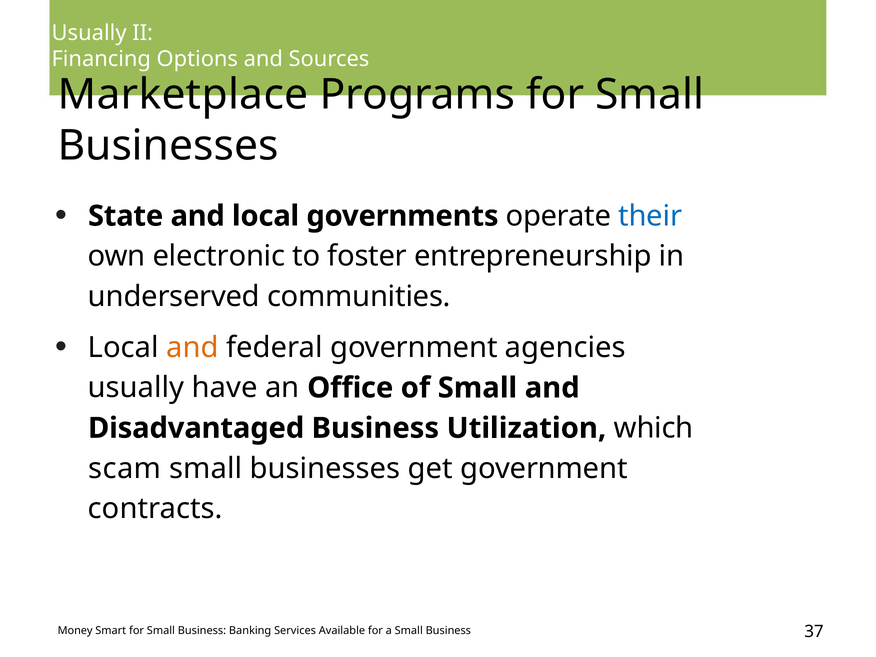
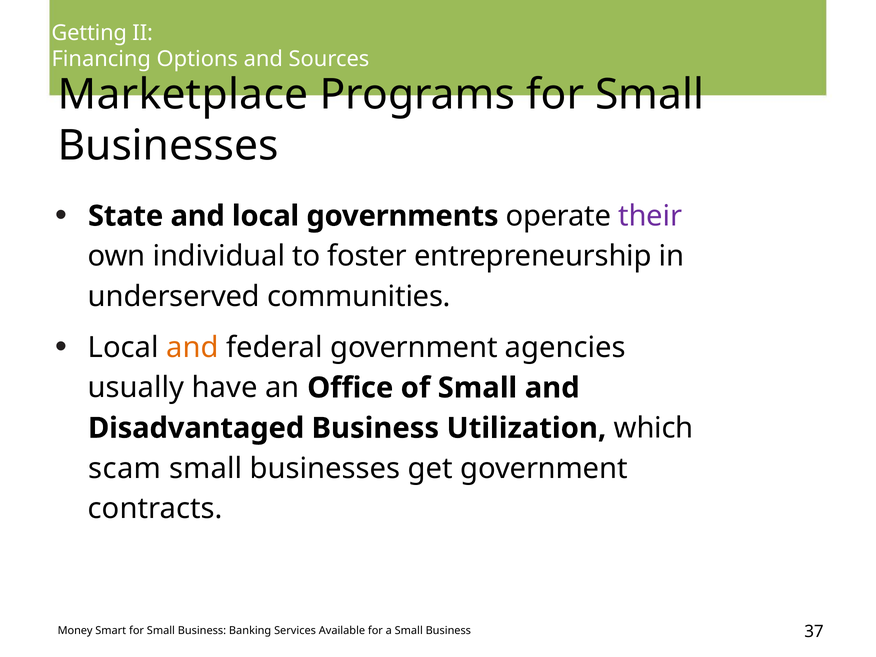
Usually: Usually -> Getting (89, 33)
their colour: blue -> purple (650, 216)
electronic: electronic -> individual (219, 256)
